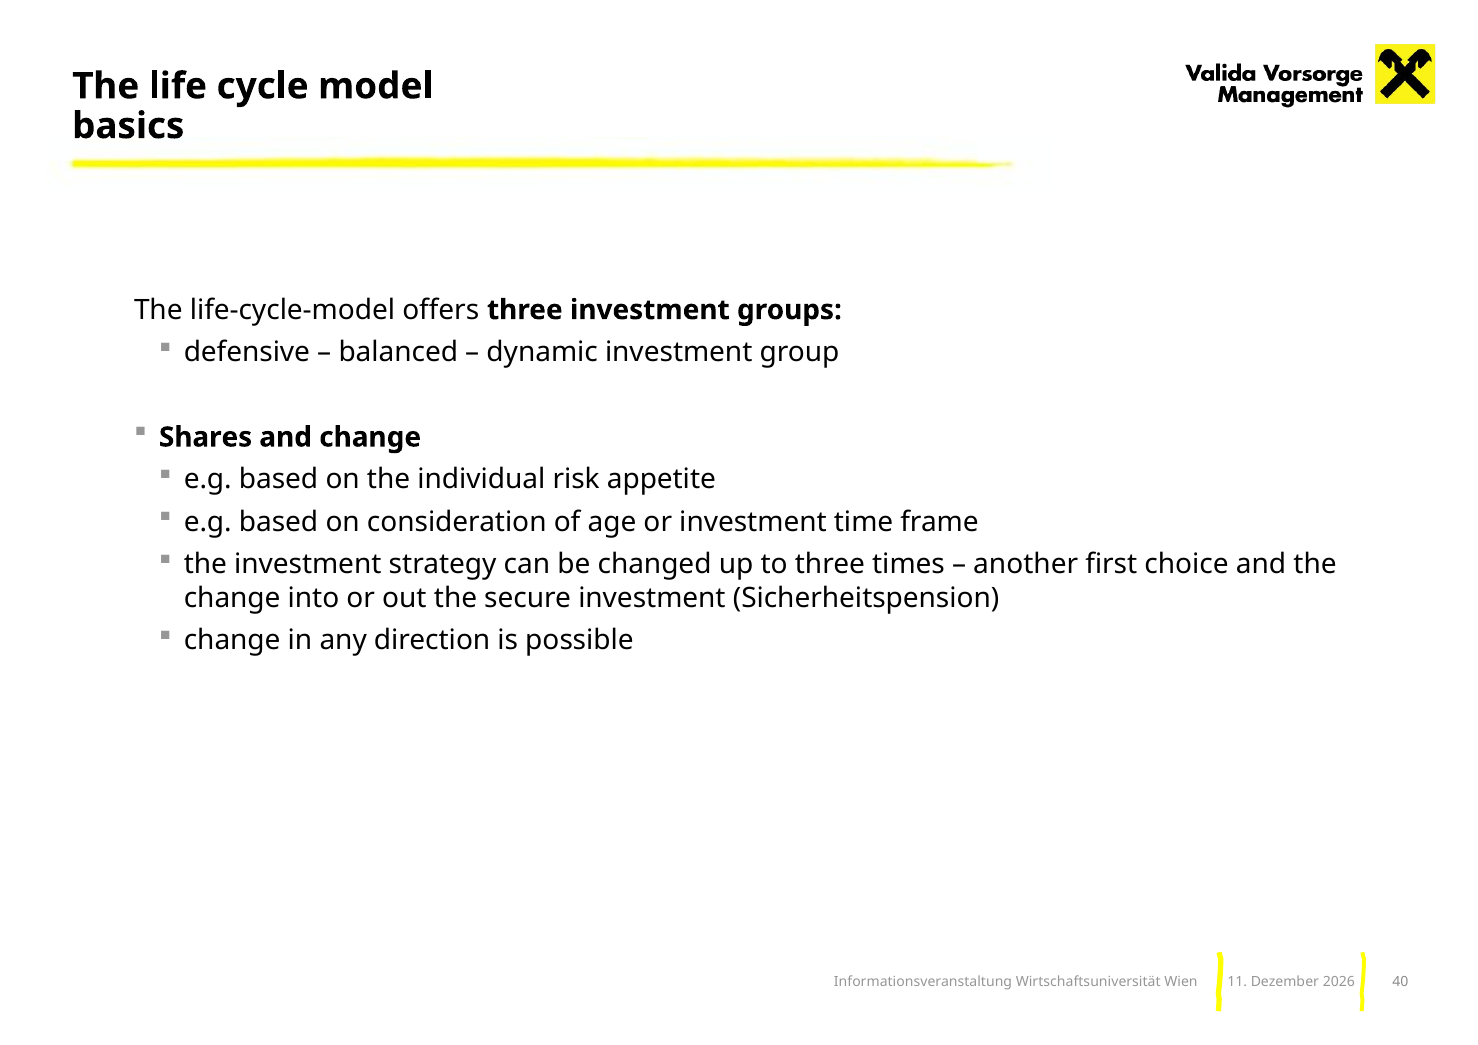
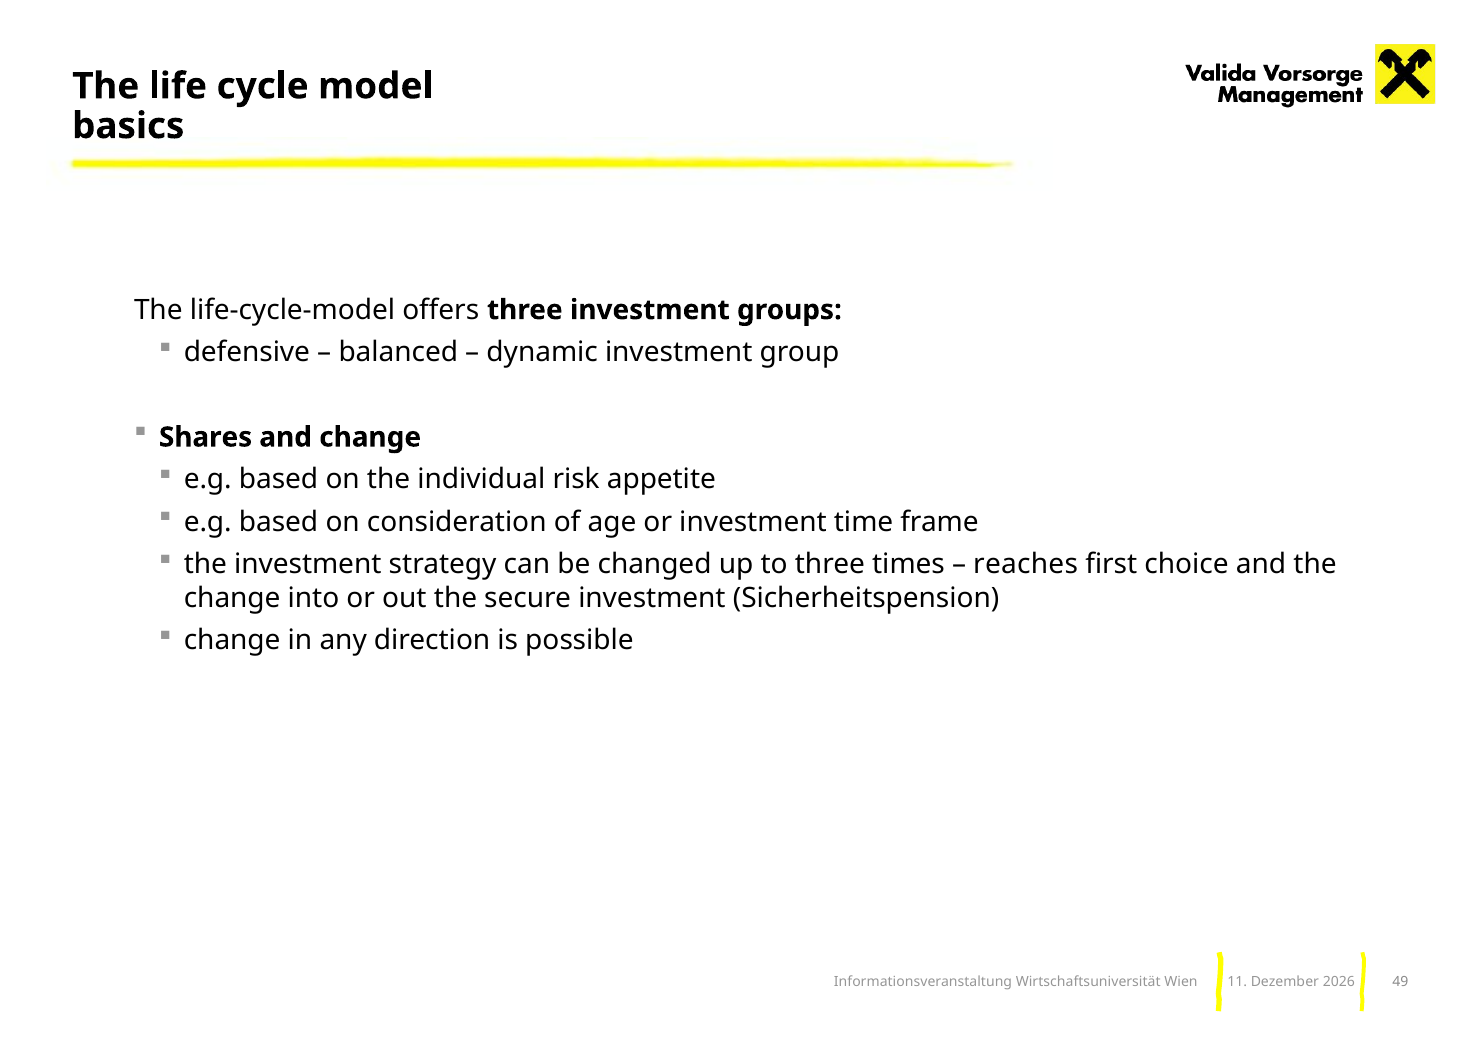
another: another -> reaches (1026, 565)
40: 40 -> 49 (1400, 982)
